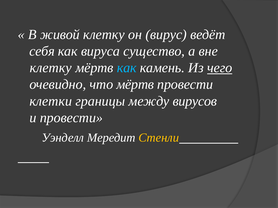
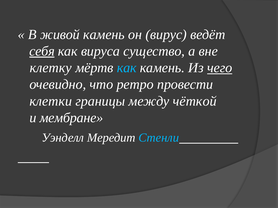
живой клетку: клетку -> камень (104, 35)
себя underline: none -> present (42, 51)
что мёртв: мёртв -> ретро (135, 85)
вирусов: вирусов -> чёткой (195, 101)
и провести: провести -> мембране (71, 118)
Стенли colour: yellow -> light blue (159, 138)
